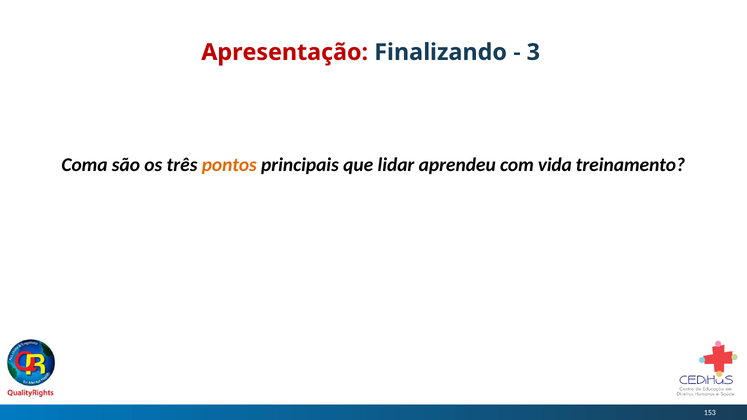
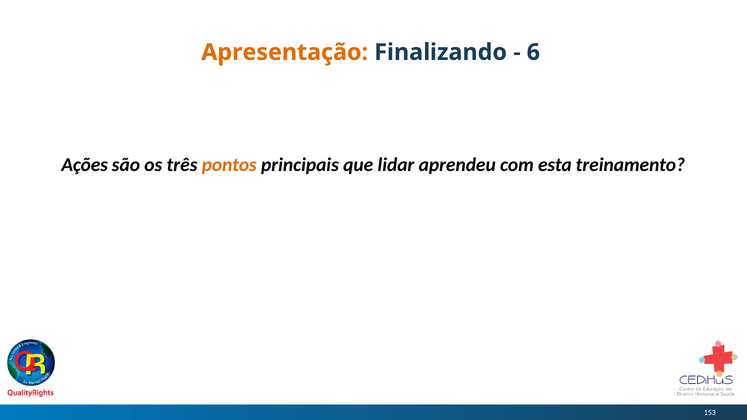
Apresentação colour: red -> orange (285, 52)
3: 3 -> 6 (533, 52)
Coma: Coma -> Ações (85, 165)
vida: vida -> esta (555, 165)
